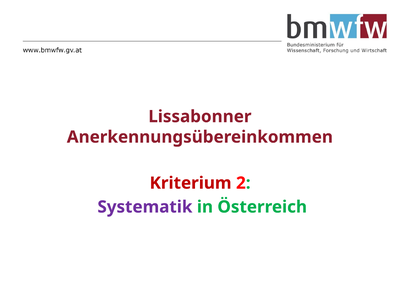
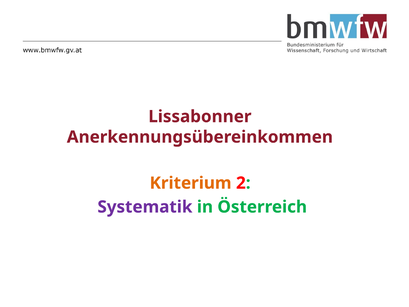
Kriterium colour: red -> orange (191, 183)
